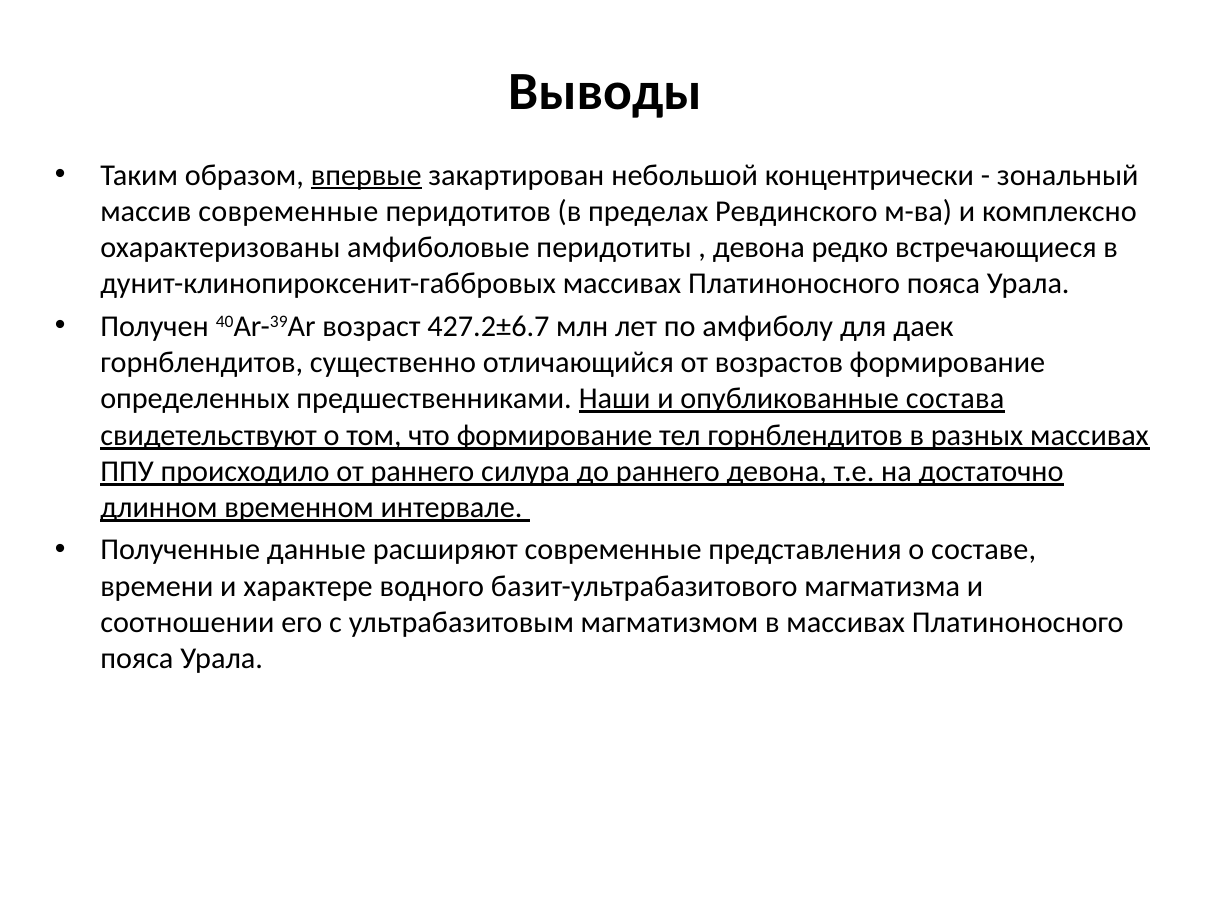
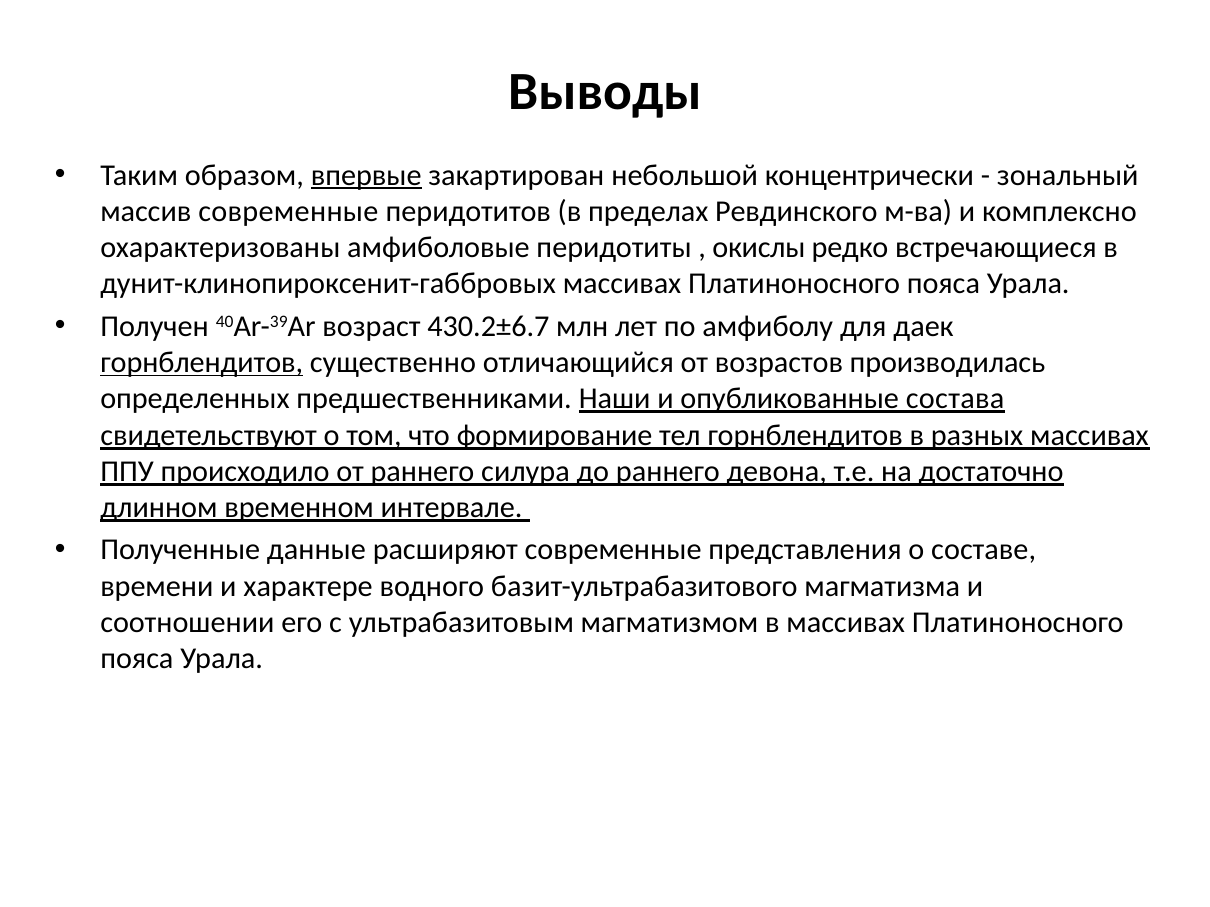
девона: девона -> окислы (759, 248)
427.2±6.7: 427.2±6.7 -> 430.2±6.7 (488, 326)
горнблендитов underline: none -> present (202, 363)
возрастов формирование: формирование -> производилась (948, 363)
